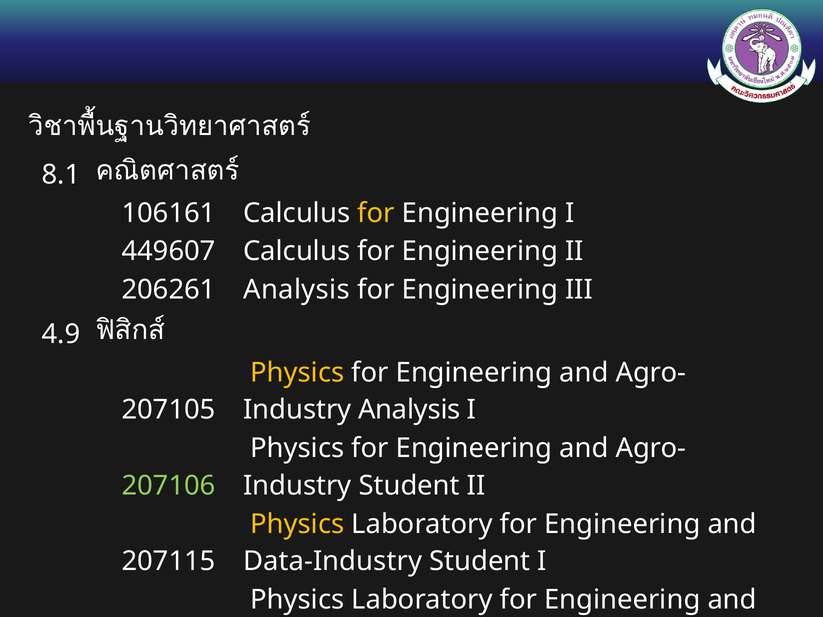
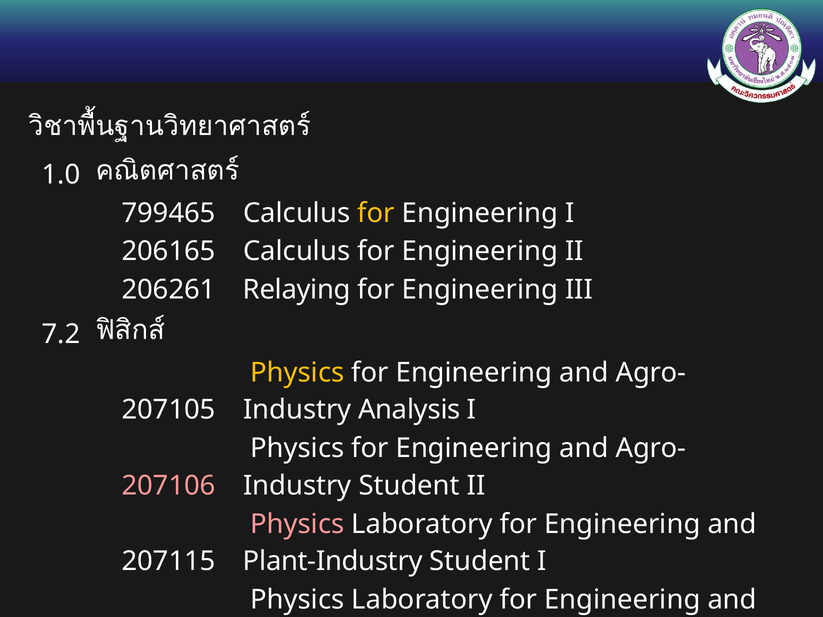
8.1: 8.1 -> 1.0 (61, 175)
106161: 106161 -> 799465 (169, 213)
449607: 449607 -> 206165 (169, 251)
206261 Analysis: Analysis -> Relaying (297, 290)
4.9: 4.9 -> 7.2 (61, 334)
207106 colour: light green -> pink (169, 486)
Physics colour: yellow -> pink (297, 524)
Data-Industry: Data-Industry -> Plant-Industry (333, 562)
